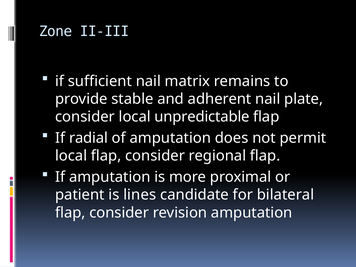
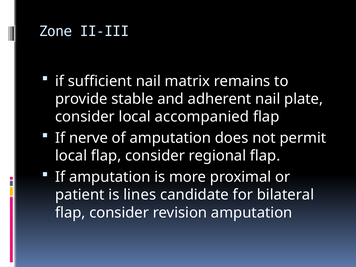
unpredictable: unpredictable -> accompanied (202, 117)
radial: radial -> nerve (89, 138)
